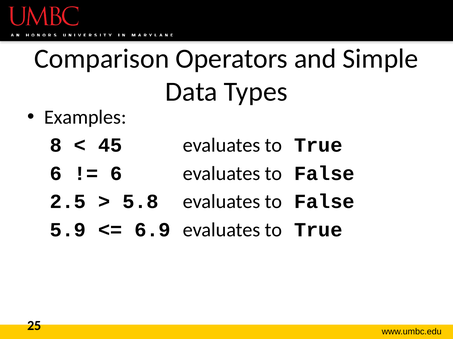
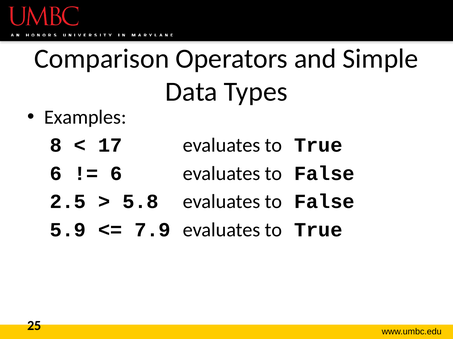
45: 45 -> 17 (110, 146)
6.9: 6.9 -> 7.9 (153, 230)
